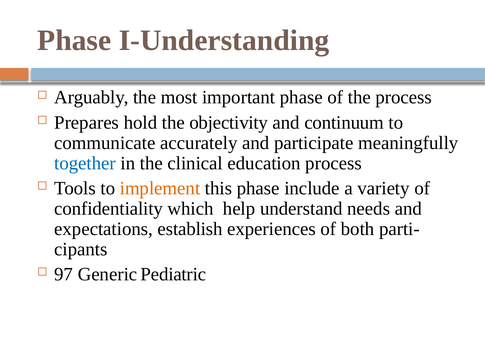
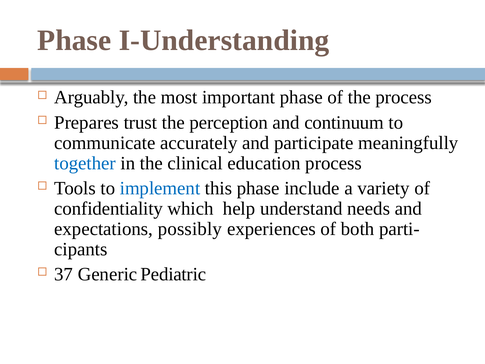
hold: hold -> trust (140, 122)
objectivity: objectivity -> perception (229, 122)
implement colour: orange -> blue (160, 188)
establish: establish -> possibly (190, 229)
97: 97 -> 37 (64, 274)
